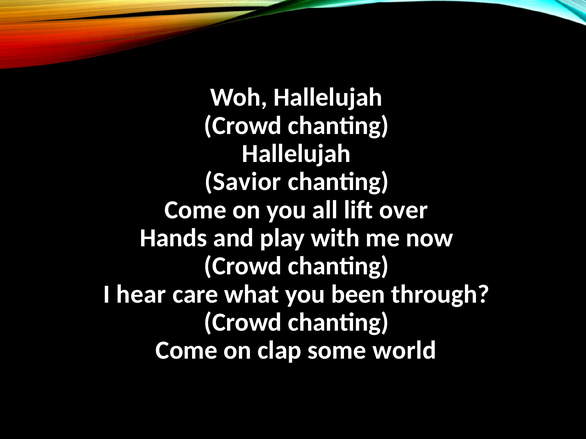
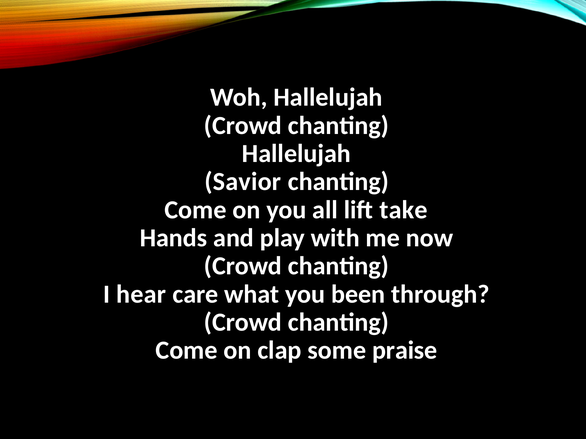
over: over -> take (404, 210)
world: world -> praise (405, 351)
